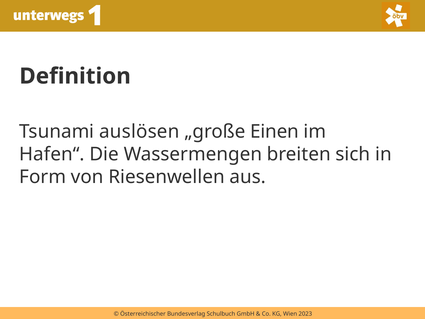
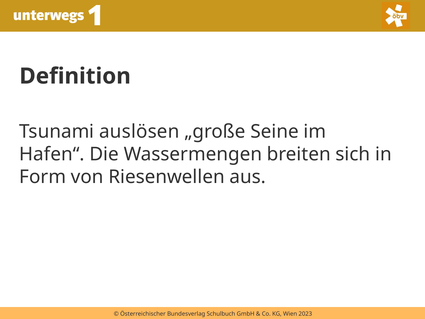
Einen: Einen -> Seine (275, 131)
